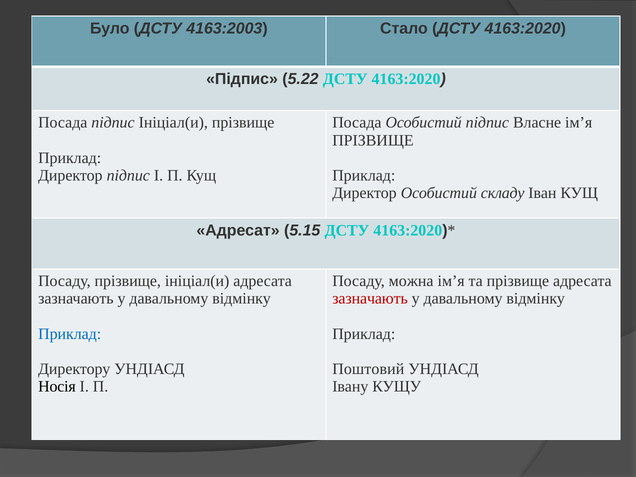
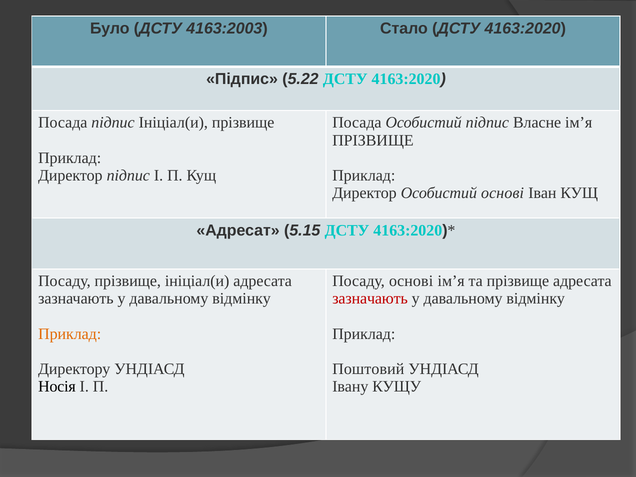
Особистий складу: складу -> основі (503, 193)
Посаду можна: можна -> основі (411, 281)
Приклад colour: blue -> orange (70, 334)
